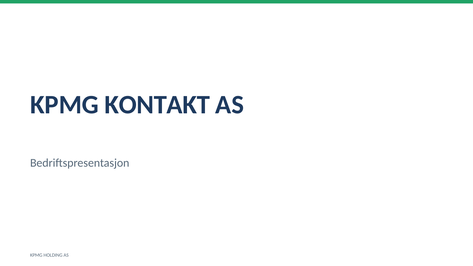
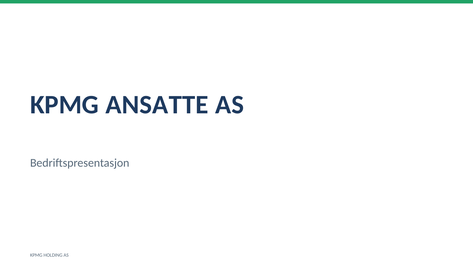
KONTAKT: KONTAKT -> ANSATTE (157, 105)
